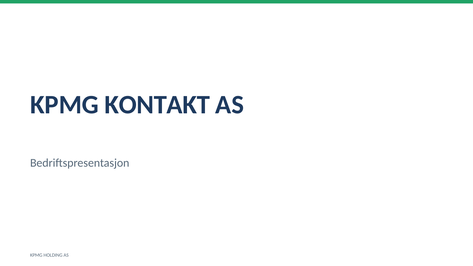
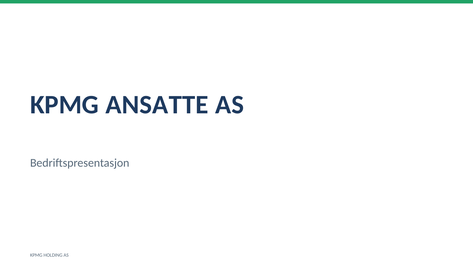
KONTAKT: KONTAKT -> ANSATTE (157, 105)
